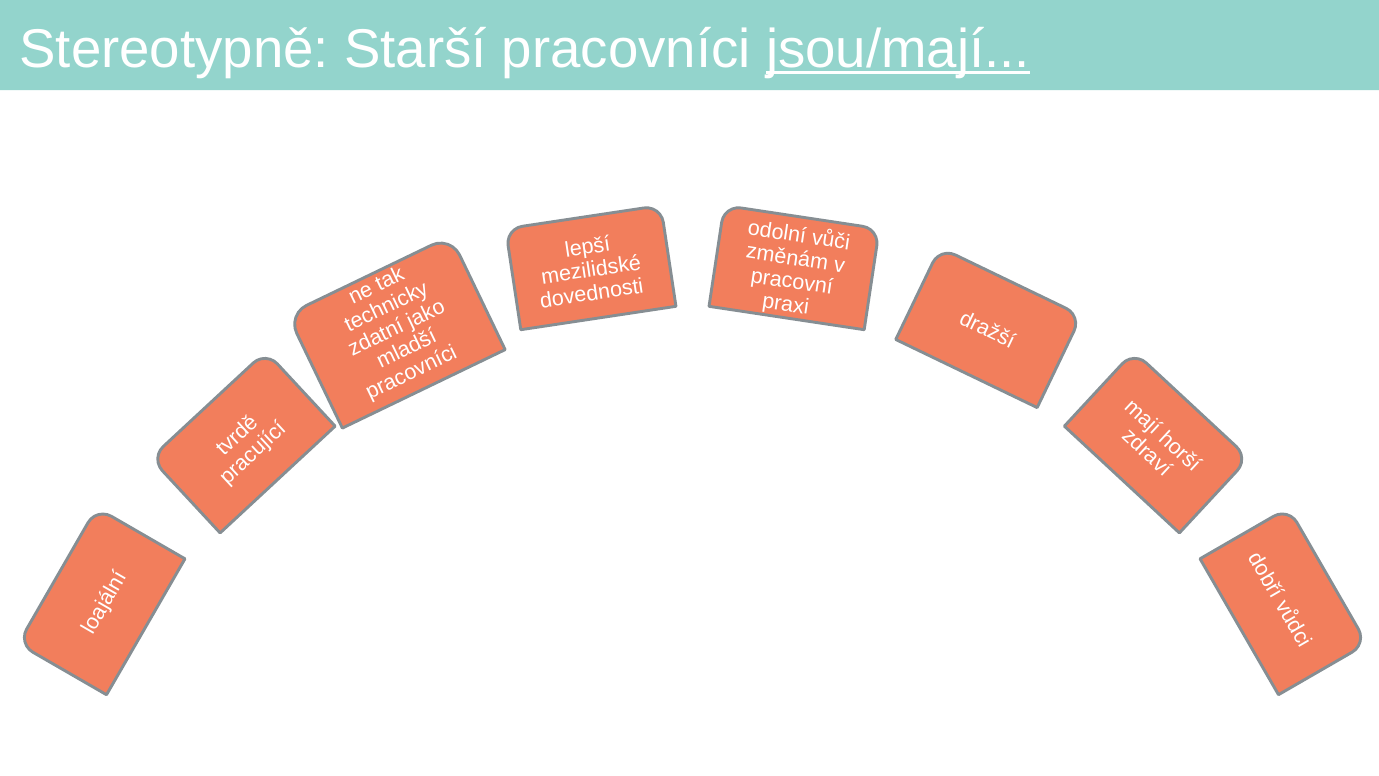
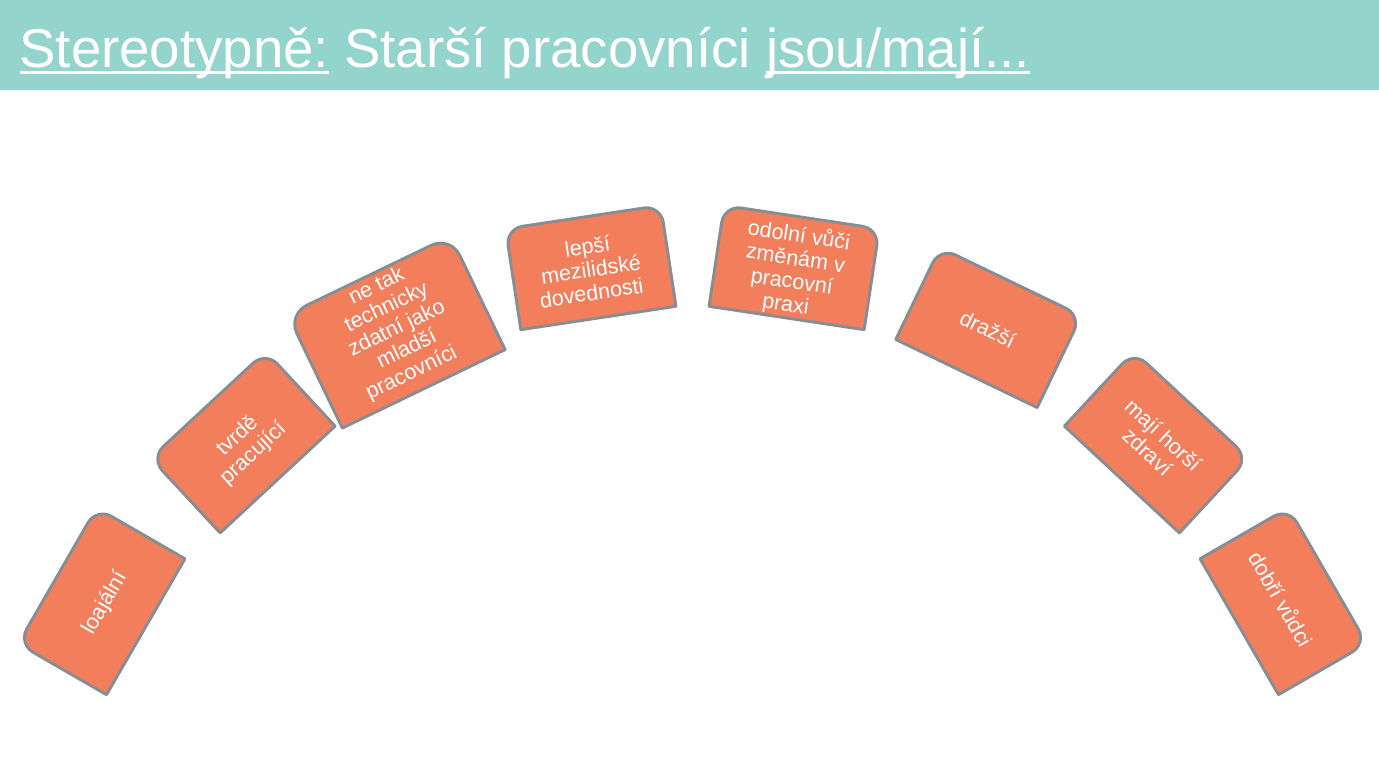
Stereotypně underline: none -> present (174, 49)
